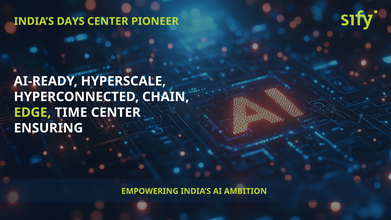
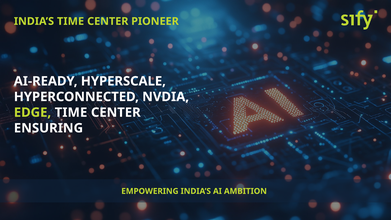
INDIA’S DAYS: DAYS -> TIME (71, 21)
CHAIN: CHAIN -> NVDIA (166, 97)
